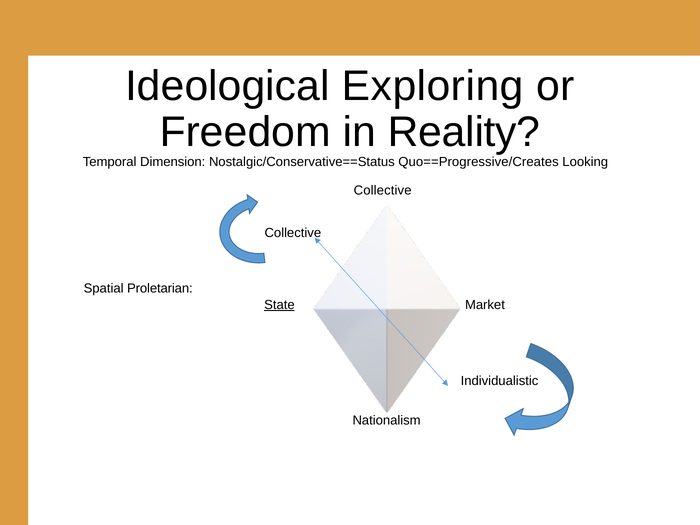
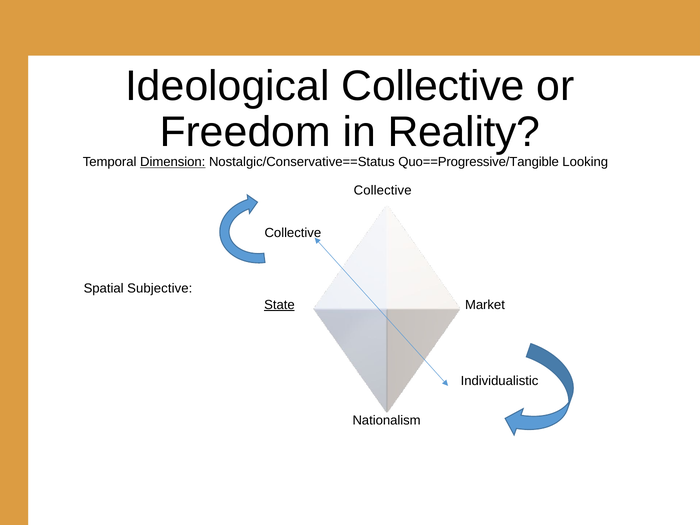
Ideological Exploring: Exploring -> Collective (433, 86)
Dimension underline: none -> present (173, 162)
Quo==Progressive/Creates: Quo==Progressive/Creates -> Quo==Progressive/Tangible (479, 162)
Proletarian: Proletarian -> Subjective (160, 288)
